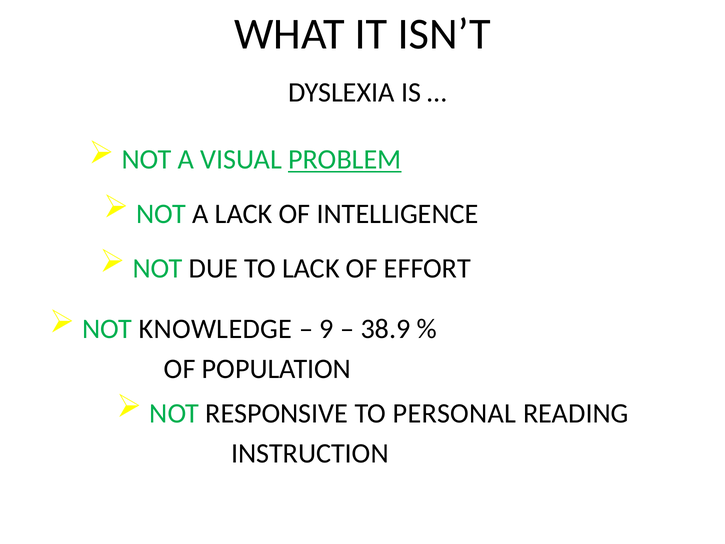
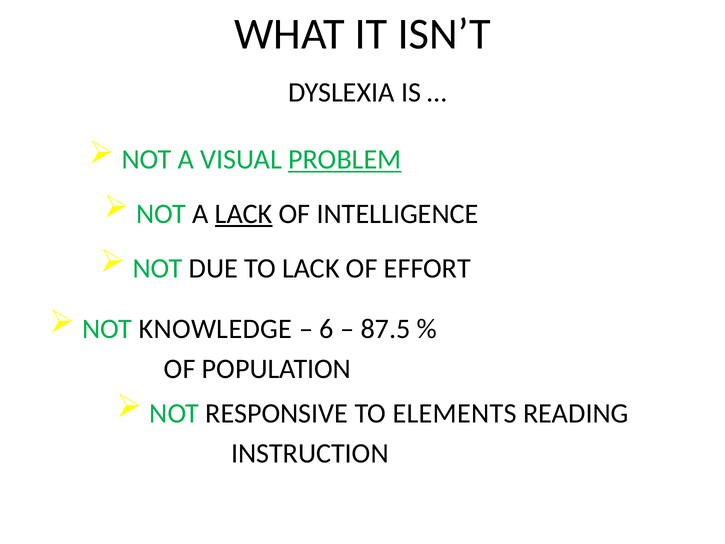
LACK underline: none -> present (244, 214)
9: 9 -> 6 (327, 329)
38.9: 38.9 -> 87.5 (385, 329)
PERSONAL: PERSONAL -> ELEMENTS (455, 413)
